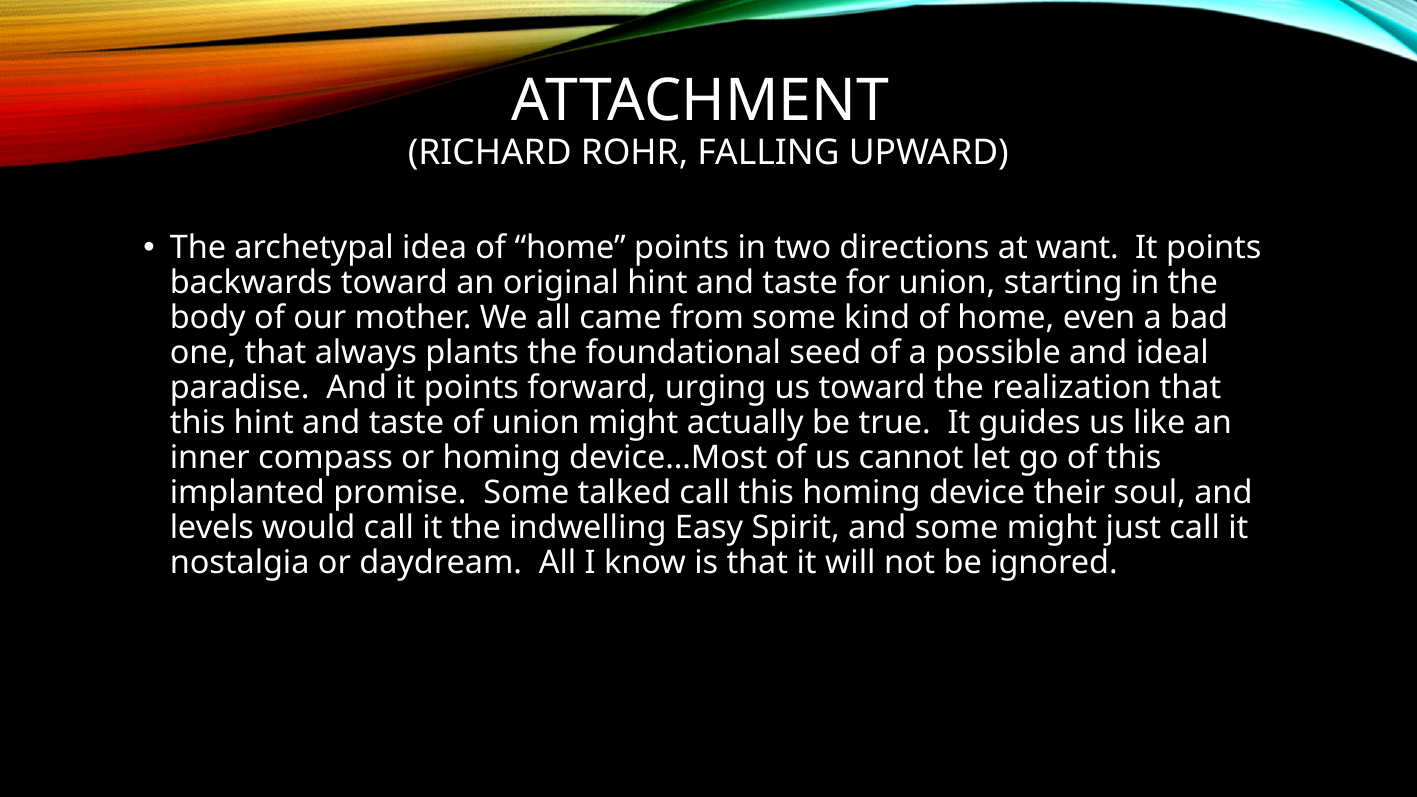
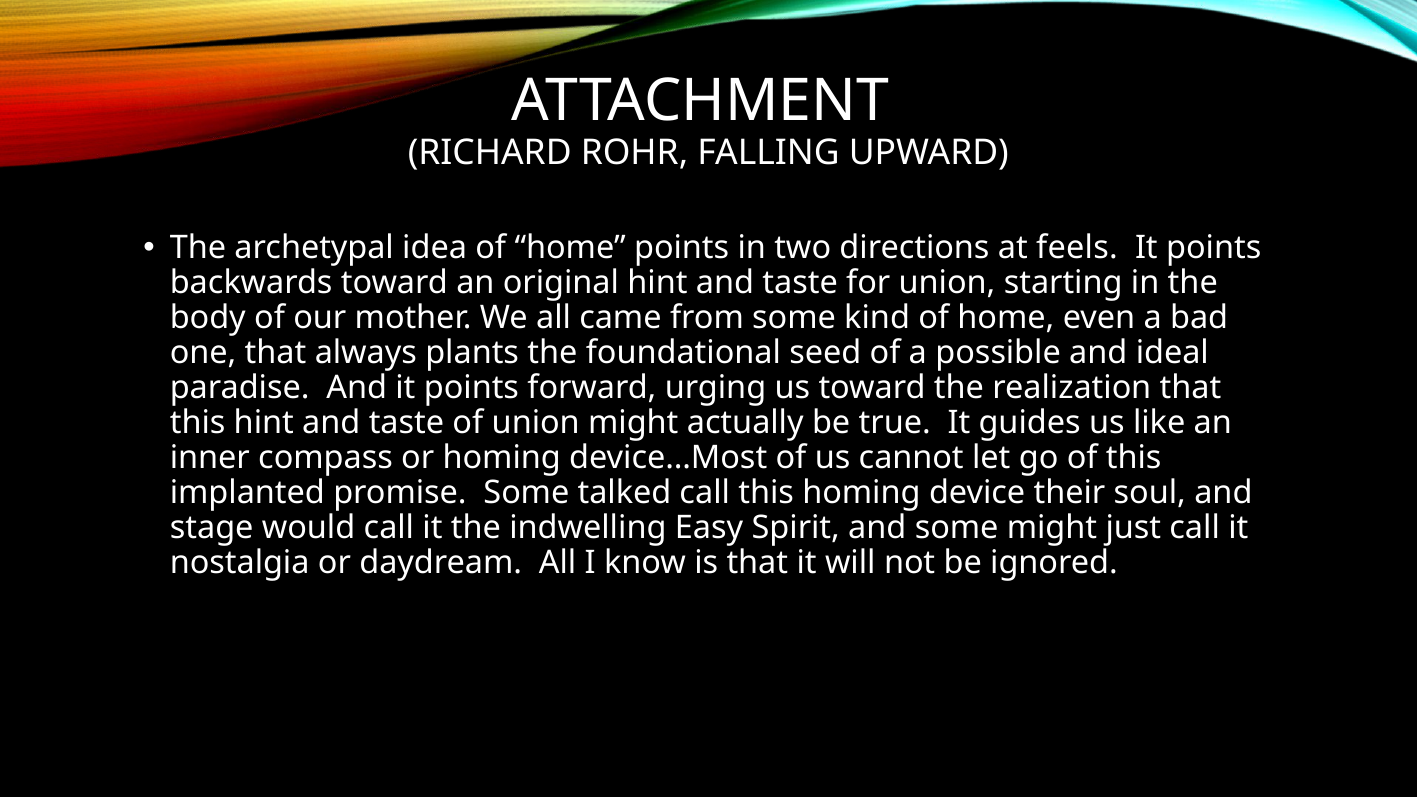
want: want -> feels (1077, 248)
levels: levels -> stage (212, 528)
